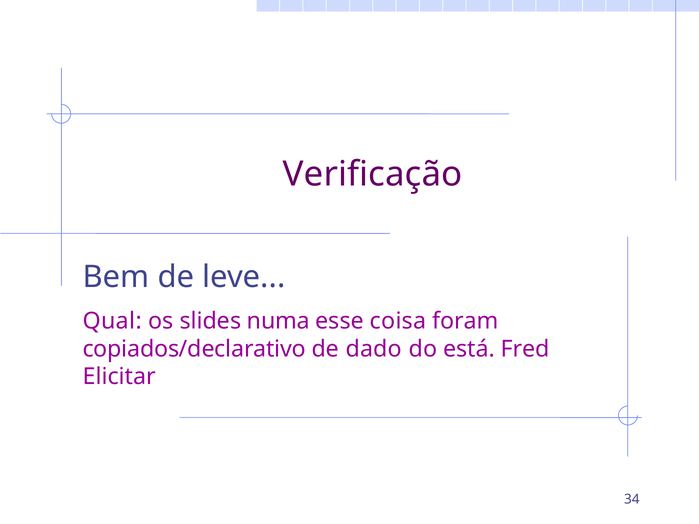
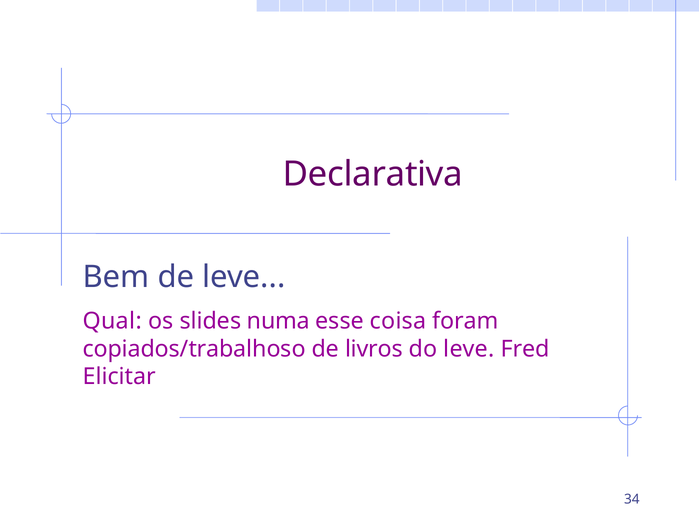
Verificação: Verificação -> Declarativa (373, 174)
copiados/declarativo: copiados/declarativo -> copiados/trabalhoso (194, 349)
dado: dado -> livros (374, 349)
do está: está -> leve (469, 349)
